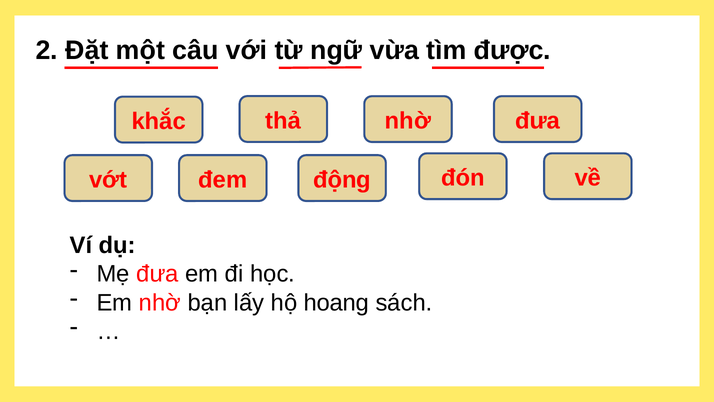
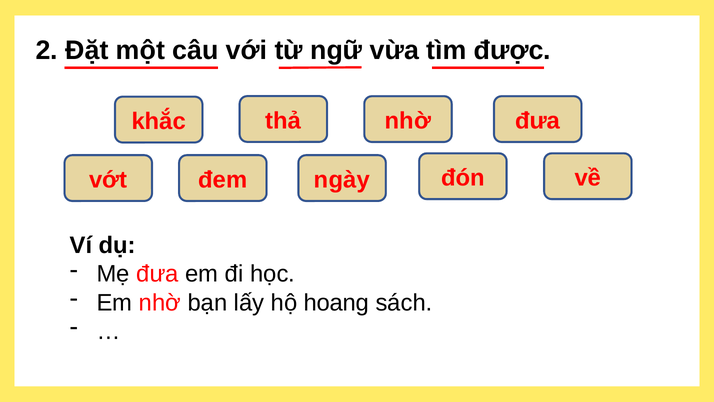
động: động -> ngày (342, 180)
